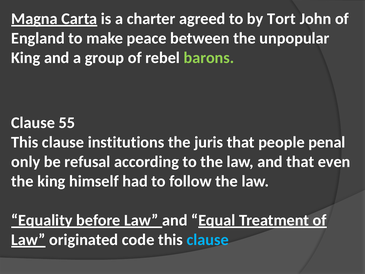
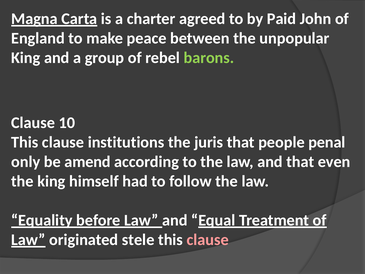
Tort: Tort -> Paid (282, 19)
55: 55 -> 10 (67, 123)
refusal: refusal -> amend (87, 162)
code: code -> stele (138, 240)
clause colour: light blue -> pink (208, 240)
